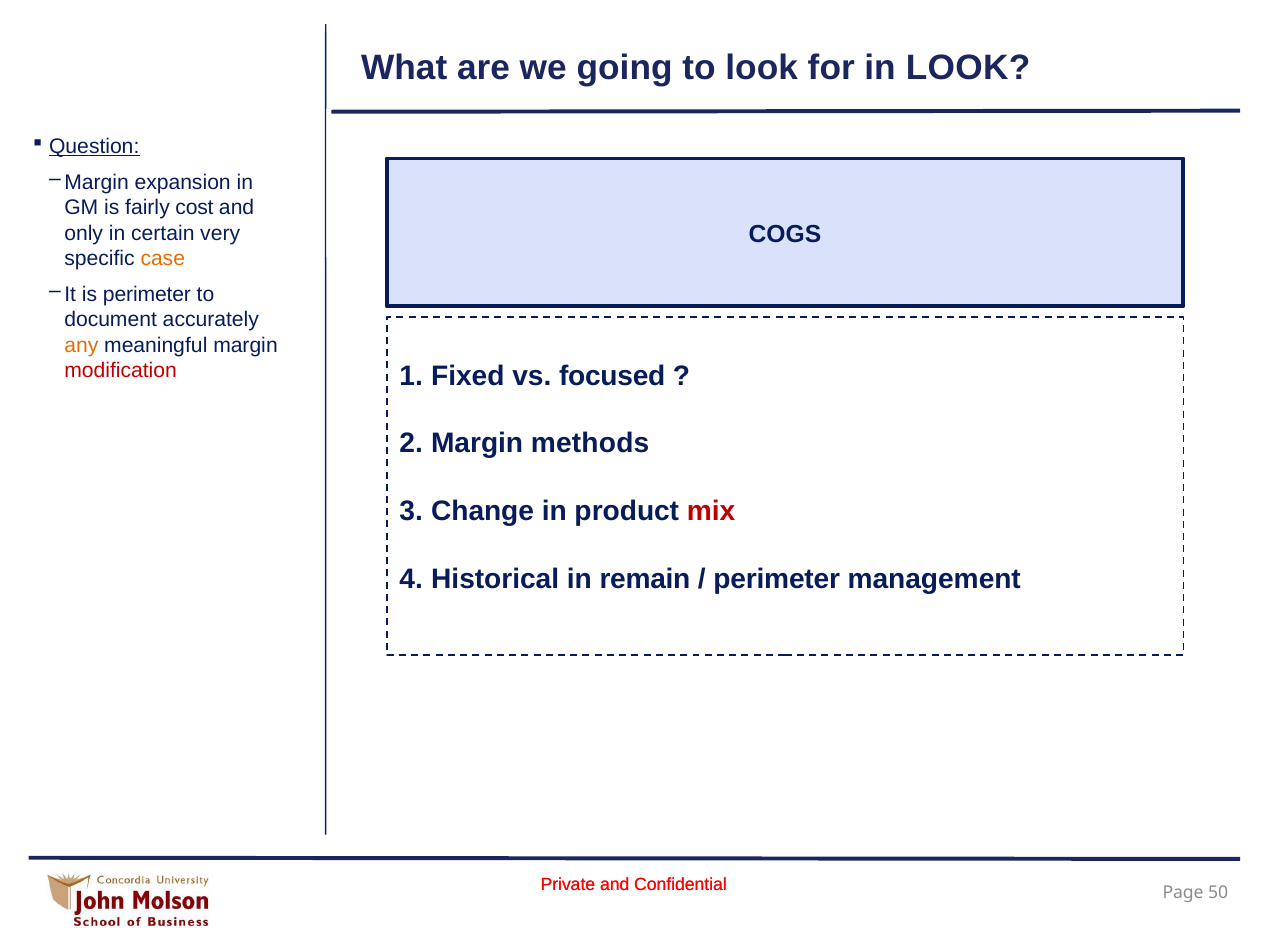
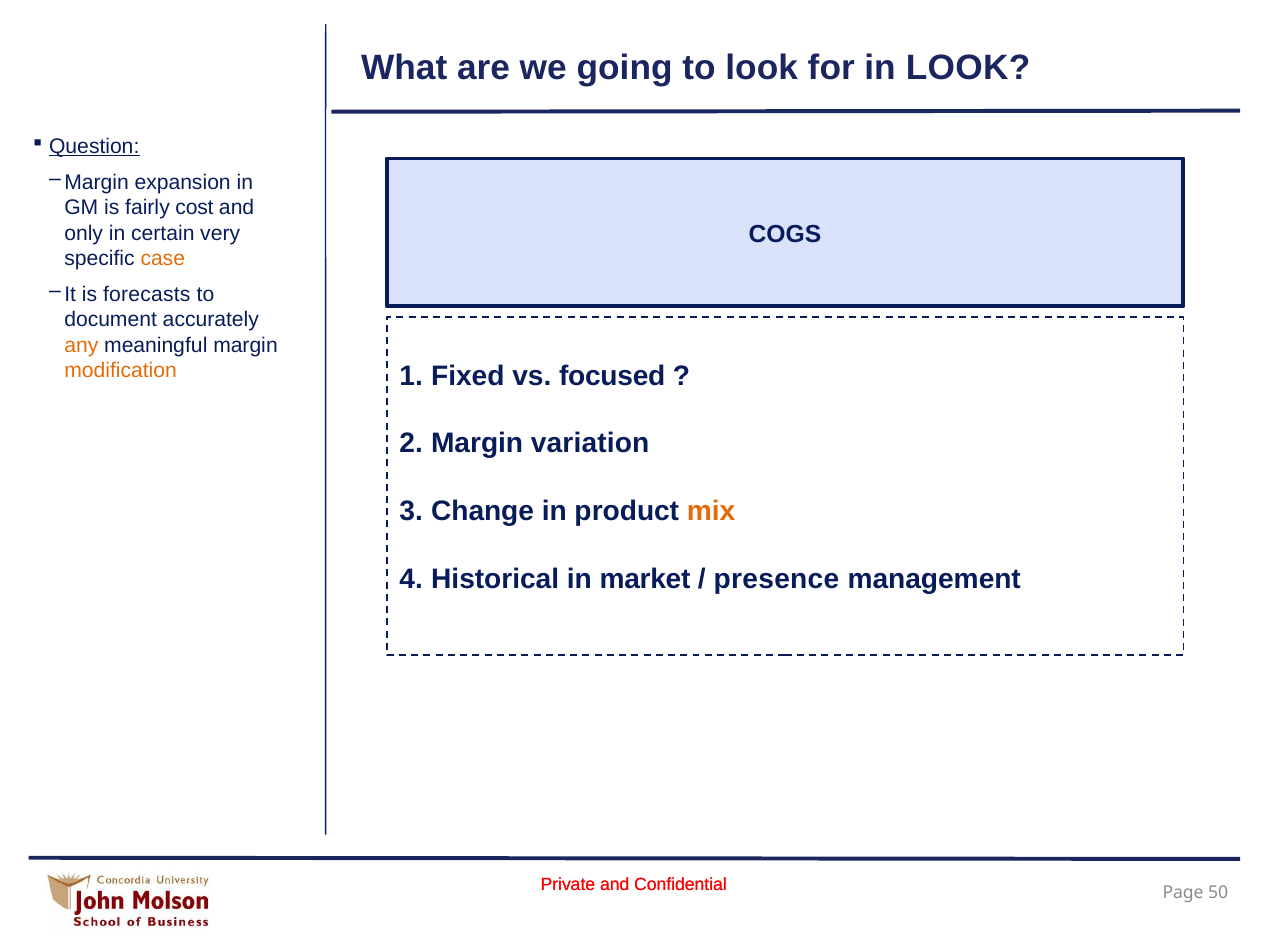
is perimeter: perimeter -> forecasts (147, 294)
modification colour: red -> orange (121, 370)
methods: methods -> variation (590, 444)
mix colour: red -> orange (711, 511)
remain: remain -> market (645, 579)
perimeter: perimeter -> presence (776, 579)
